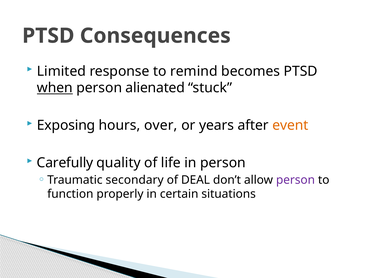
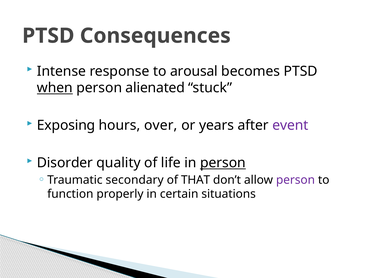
Limited: Limited -> Intense (61, 71)
remind: remind -> arousal (194, 71)
event colour: orange -> purple (290, 125)
Carefully: Carefully -> Disorder (65, 163)
person underline: none -> present (223, 163)
DEAL: DEAL -> THAT (196, 180)
